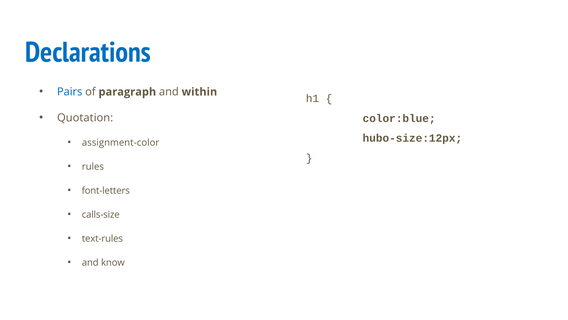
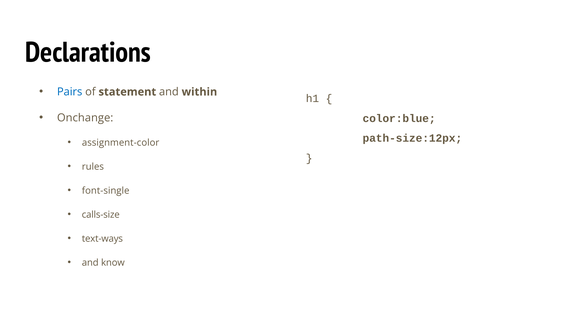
Declarations colour: blue -> black (88, 52)
paragraph: paragraph -> statement (127, 92)
Quotation: Quotation -> Onchange (85, 118)
hubo-size:12px: hubo-size:12px -> path-size:12px (412, 138)
font-letters: font-letters -> font-single (106, 190)
text-rules: text-rules -> text-ways (102, 238)
